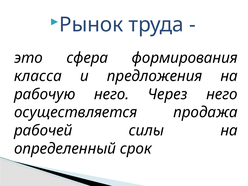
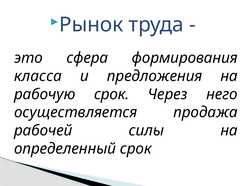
рабочую него: него -> срок (112, 94)
